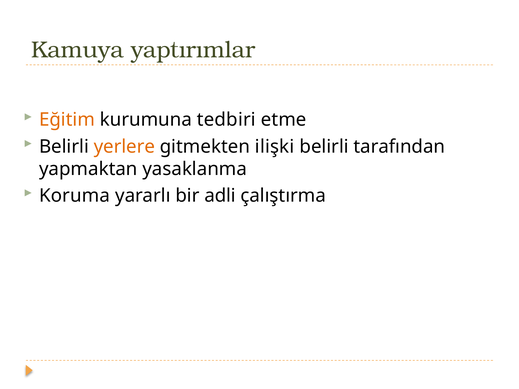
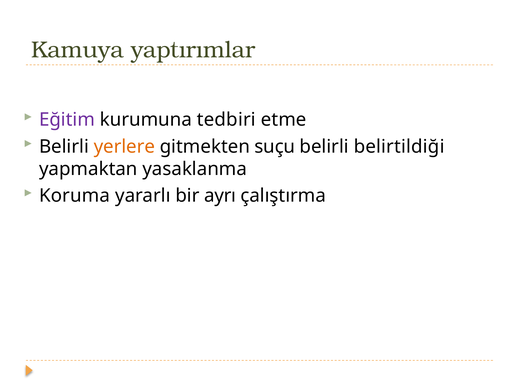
Eğitim colour: orange -> purple (67, 120)
ilişki: ilişki -> suçu (275, 147)
tarafından: tarafından -> belirtildiği (399, 147)
adli: adli -> ayrı (220, 196)
